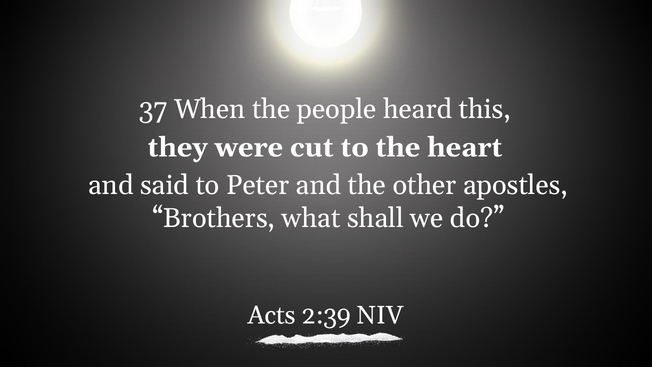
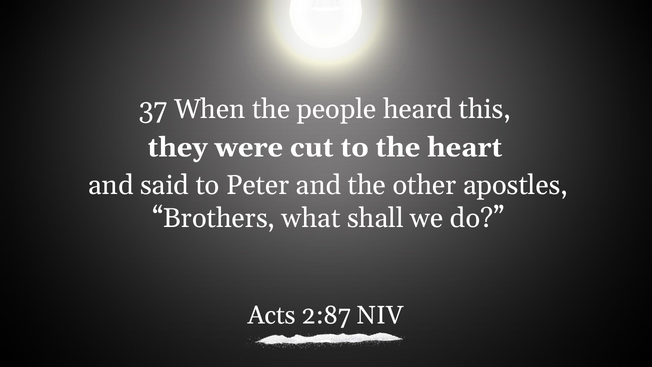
2:39: 2:39 -> 2:87 (326, 315)
